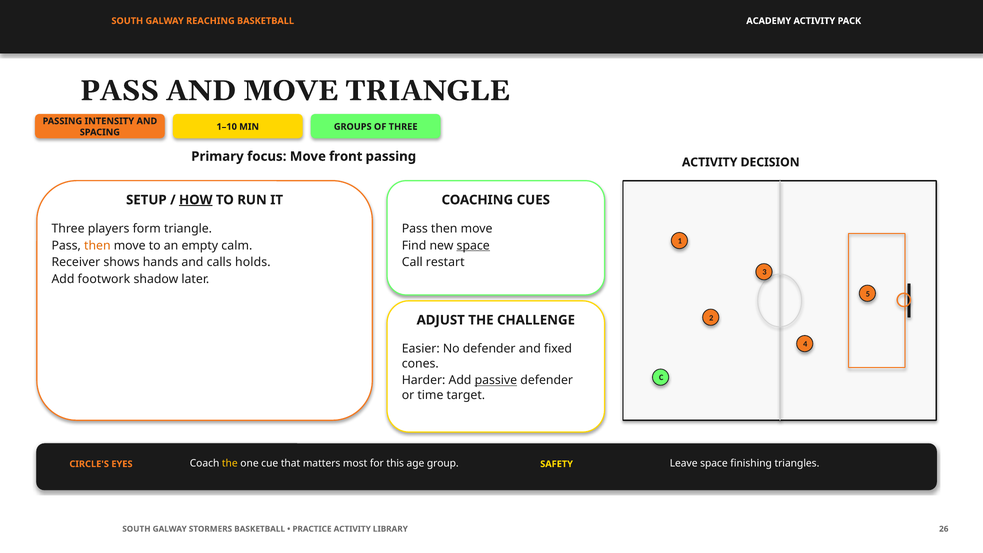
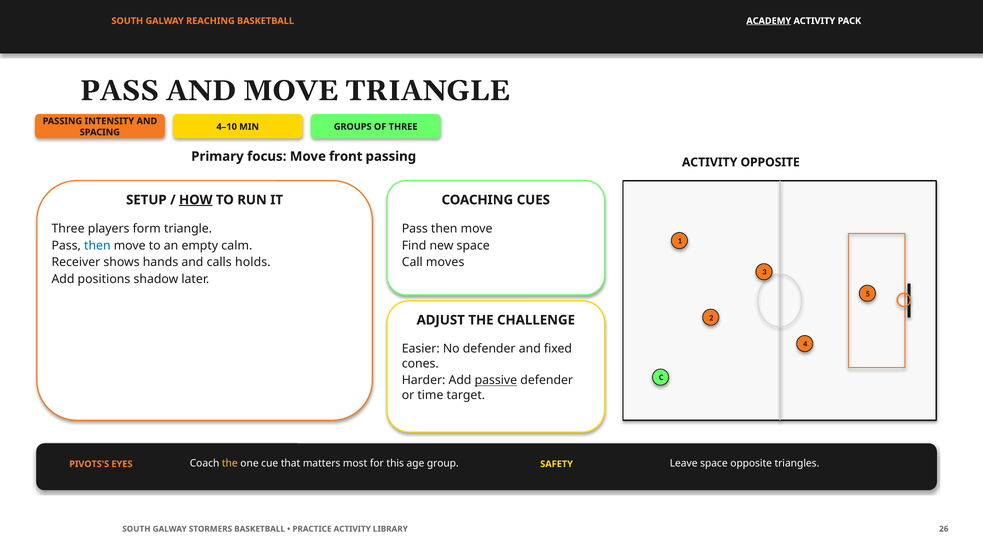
ACADEMY underline: none -> present (769, 21)
1–10: 1–10 -> 4–10 (227, 127)
ACTIVITY DECISION: DECISION -> OPPOSITE (770, 162)
then colour: orange -> blue (97, 245)
space underline: present -> none (473, 245)
restart: restart -> moves (445, 262)
footwork: footwork -> positions (104, 279)
CIRCLE'S: CIRCLE'S -> PIVOTS'S (89, 464)
space finishing: finishing -> opposite (751, 463)
